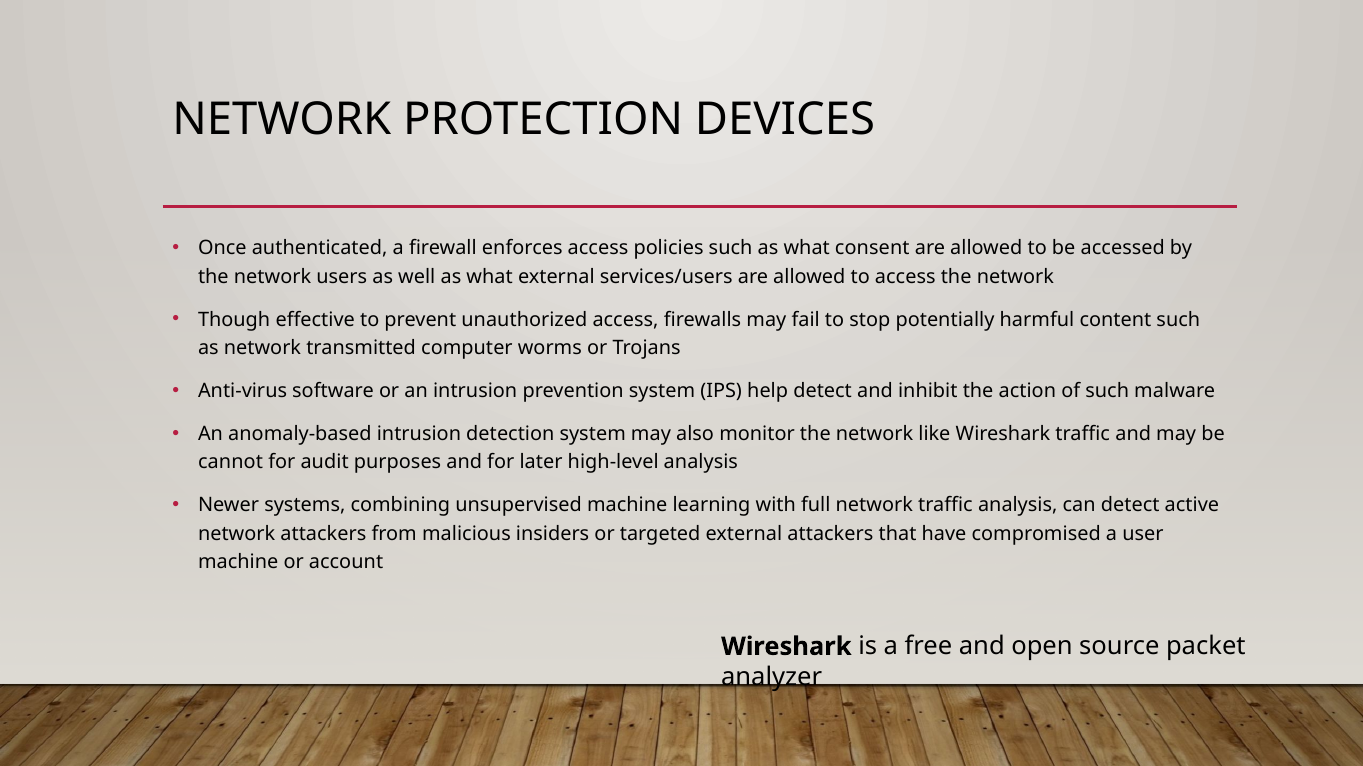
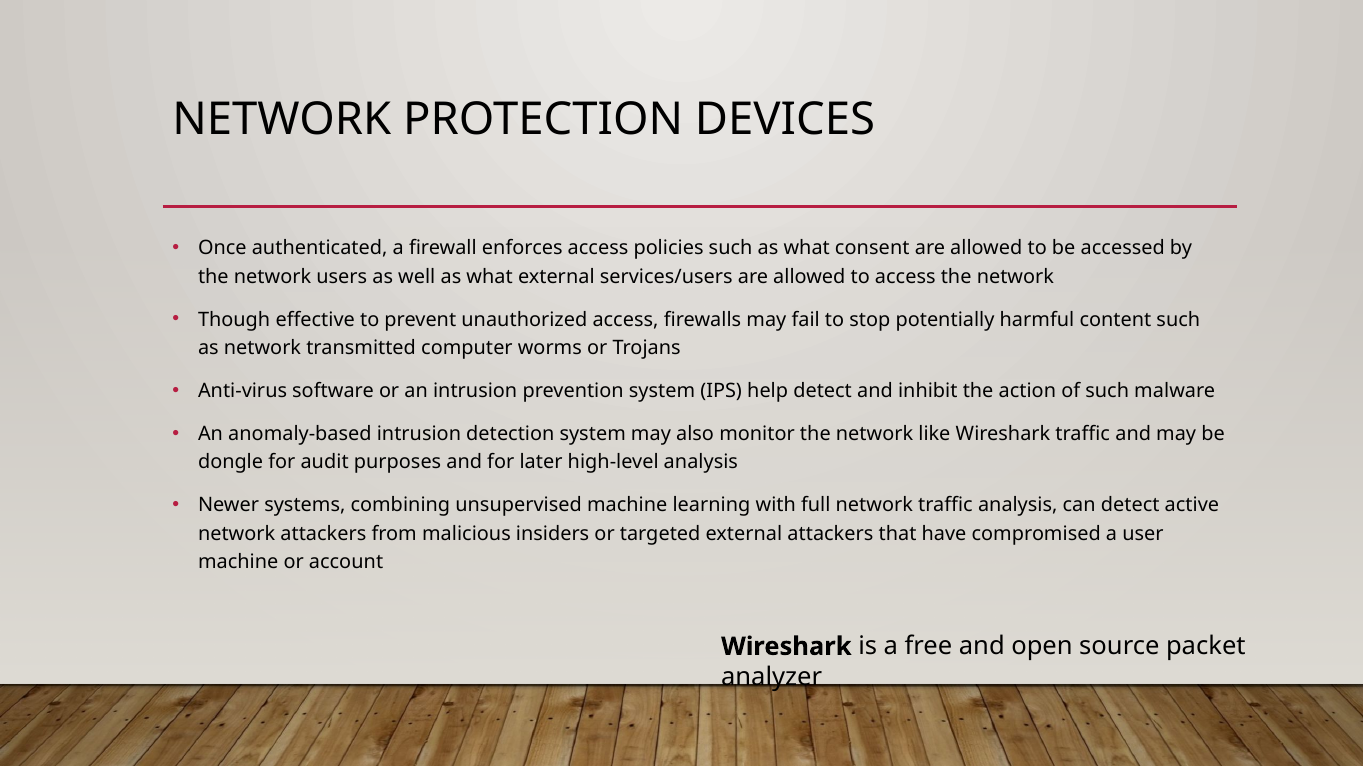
cannot: cannot -> dongle (231, 463)
